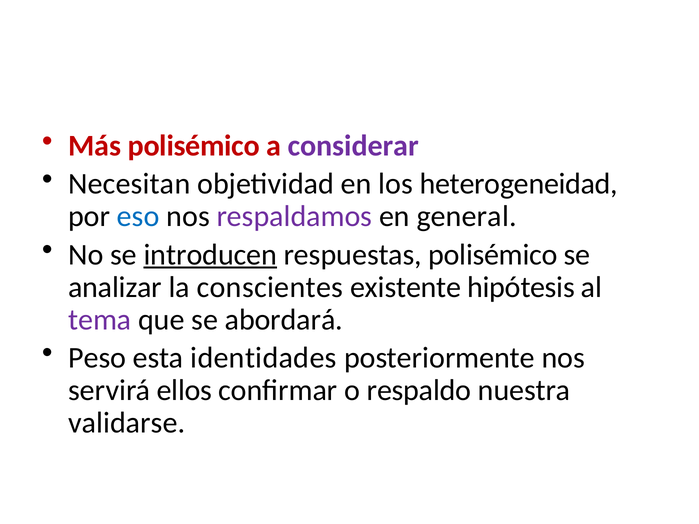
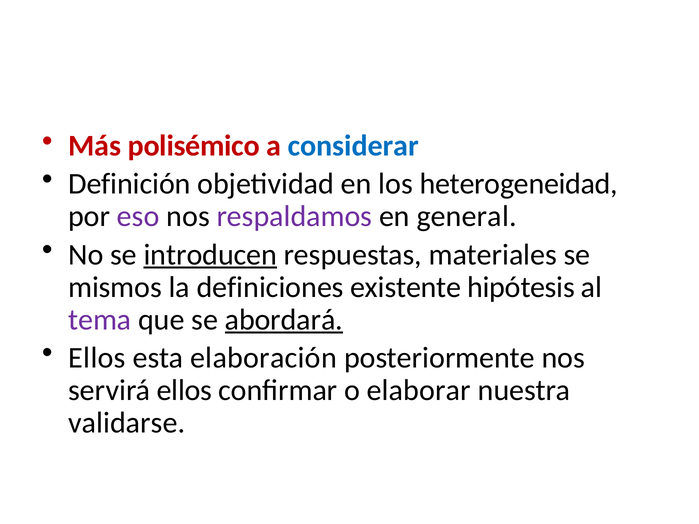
considerar colour: purple -> blue (353, 146)
Necesitan: Necesitan -> Definición (129, 184)
eso colour: blue -> purple (138, 217)
respuestas polisémico: polisémico -> materiales (493, 255)
analizar: analizar -> mismos (115, 287)
conscientes: conscientes -> definiciones (270, 287)
abordará underline: none -> present (284, 320)
Peso: Peso -> Ellos (97, 358)
identidades: identidades -> elaboración (264, 358)
respaldo: respaldo -> elaborar (419, 390)
